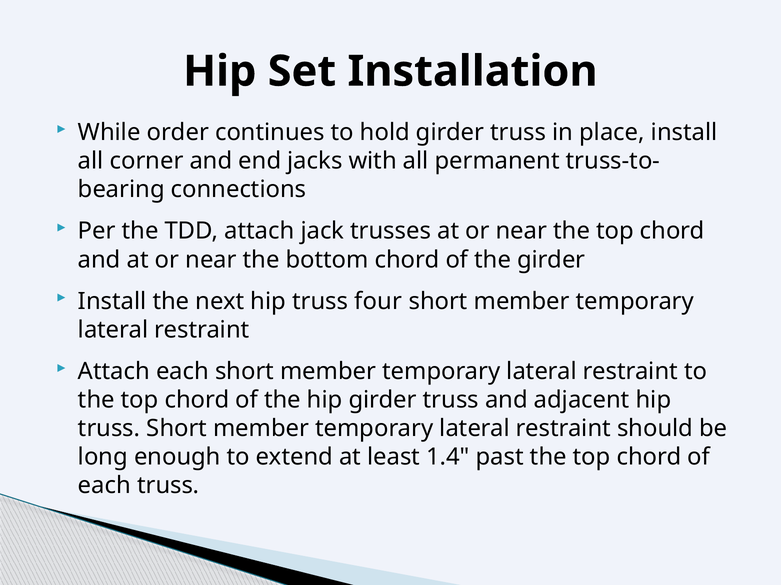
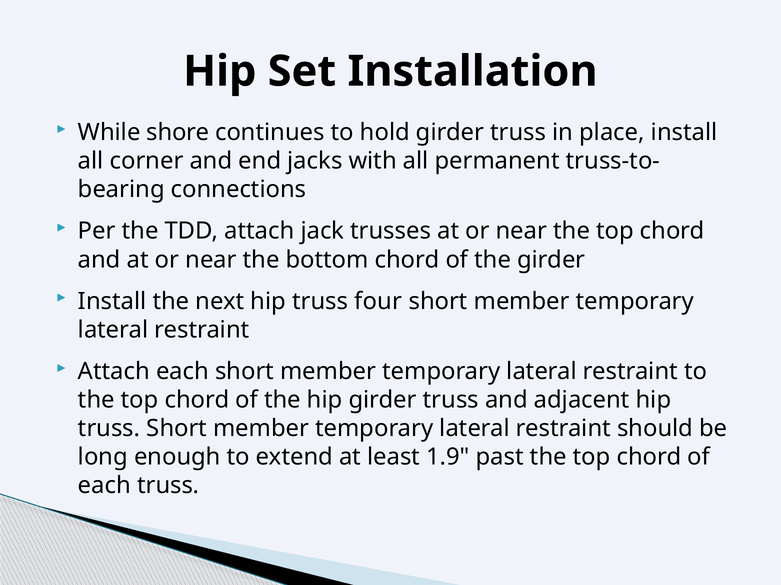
order: order -> shore (178, 133)
1.4: 1.4 -> 1.9 (448, 458)
